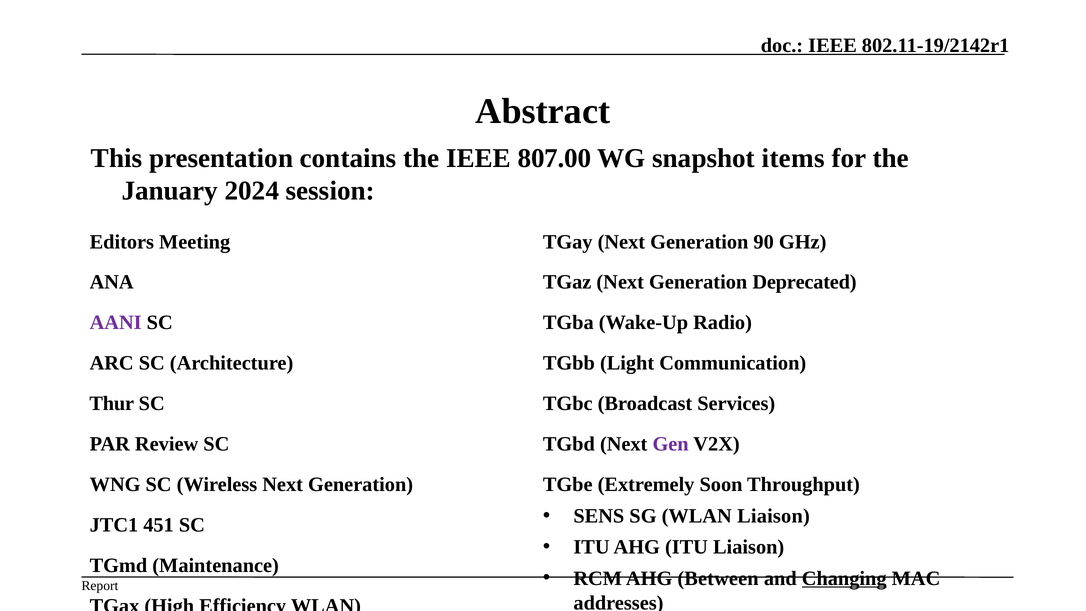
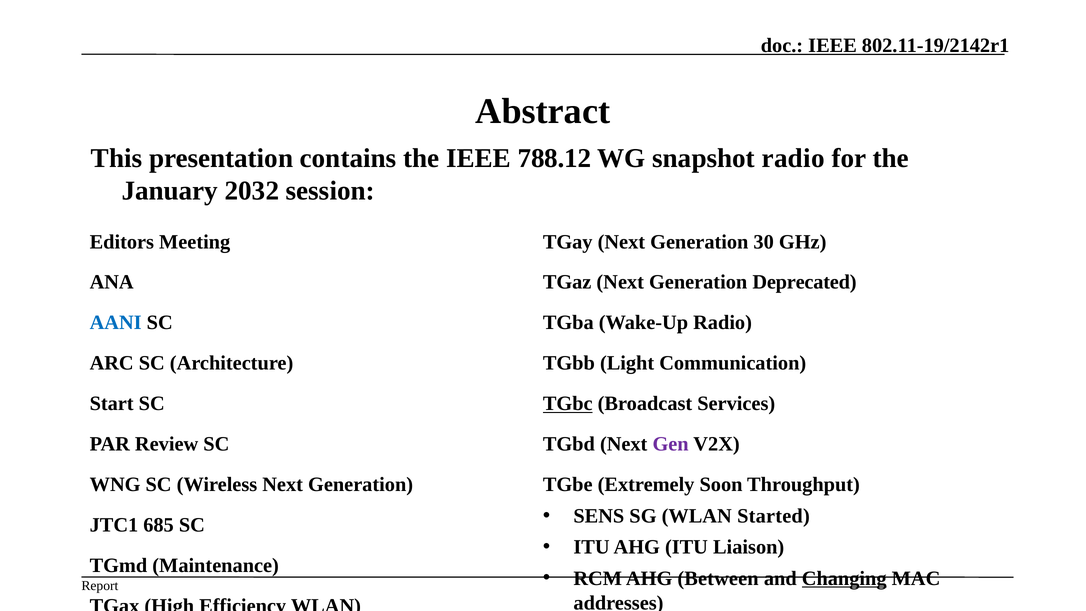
807.00: 807.00 -> 788.12 (555, 158)
snapshot items: items -> radio (793, 158)
2024: 2024 -> 2032 (252, 191)
90: 90 -> 30 (764, 242)
AANI colour: purple -> blue (116, 323)
Thur: Thur -> Start (112, 404)
TGbc underline: none -> present (568, 404)
WLAN Liaison: Liaison -> Started (773, 516)
451: 451 -> 685 (159, 525)
